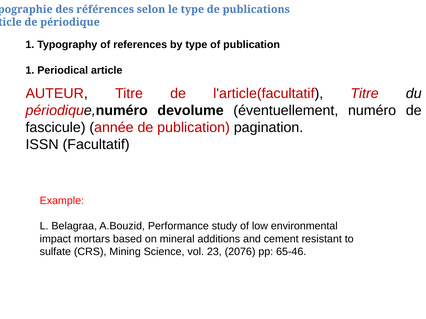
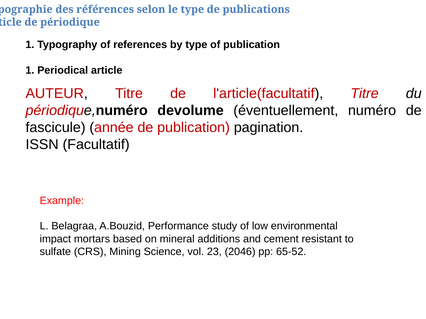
2076: 2076 -> 2046 (240, 252)
65-46: 65-46 -> 65-52 (291, 252)
